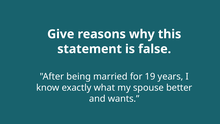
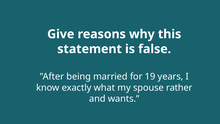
better: better -> rather (179, 87)
